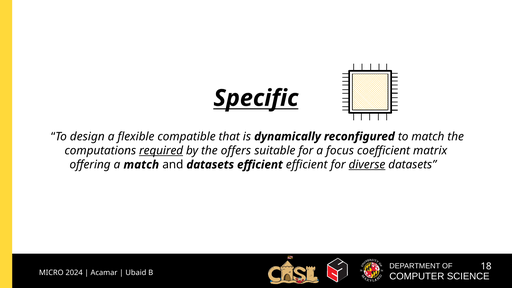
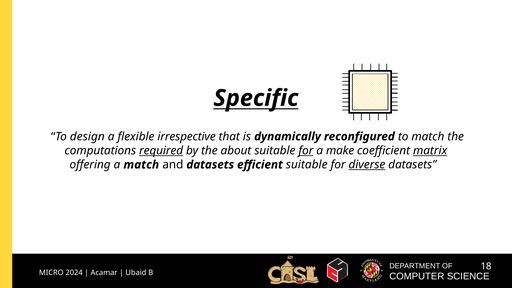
compatible: compatible -> irrespective (187, 136)
offers: offers -> about (236, 151)
for underline: none -> present (306, 151)
focus: focus -> make (340, 151)
matrix underline: none -> present (430, 151)
efficient efficient: efficient -> suitable (307, 165)
